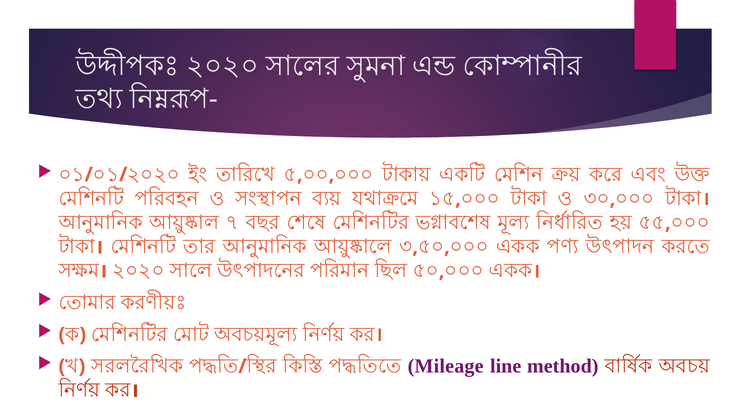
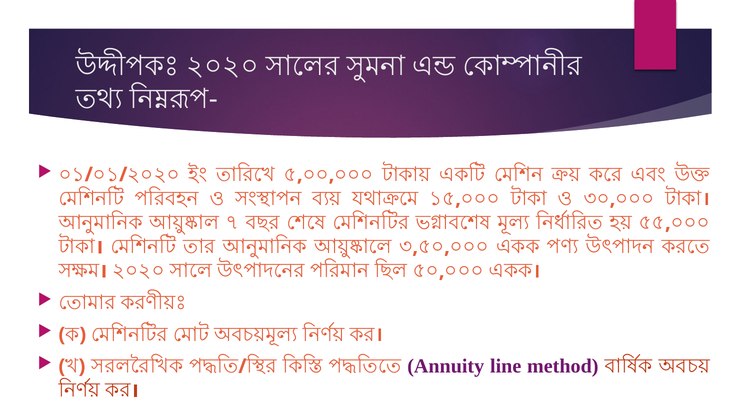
Mileage: Mileage -> Annuity (446, 366)
